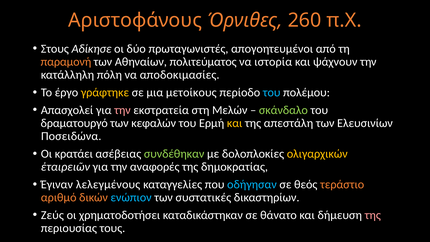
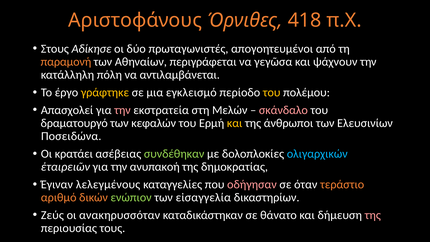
260: 260 -> 418 (305, 20)
πολιτεύματος: πολιτεύματος -> περιγράφεται (203, 62)
ιστορία: ιστορία -> γεγῶσα (273, 62)
αποδοκιμασίες: αποδοκιμασίες -> αντιλαμβάνεται (180, 75)
μετοίκους: μετοίκους -> εγκλεισμό (191, 92)
του colour: light blue -> yellow (272, 92)
σκάνδαλο colour: light green -> pink (283, 110)
απεστάλη: απεστάλη -> άνθρωποι (289, 123)
ολιγαρχικών colour: yellow -> light blue (317, 154)
αναφορές: αναφορές -> ανυπακοή (155, 167)
οδήγησαν colour: light blue -> pink (252, 184)
θεός: θεός -> όταν (306, 184)
ενώπιον colour: light blue -> light green (131, 197)
συστατικές: συστατικές -> εἰσαγγελία (203, 197)
χρηματοδοτήσει: χρηματοδοτήσει -> ανακηρυσσόταν (120, 215)
